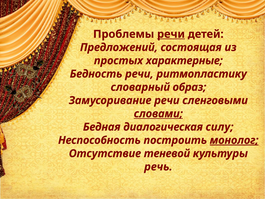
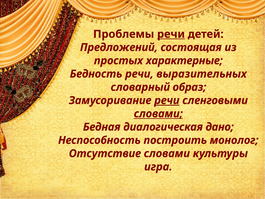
ритмопластику: ритмопластику -> выразительных (202, 74)
речи underline: none -> present (167, 100)
силу: силу -> дано (220, 127)
монолог underline: present -> none (234, 140)
Отсутствие теневой: теневой -> словами (167, 153)
речь: речь -> игра (158, 167)
